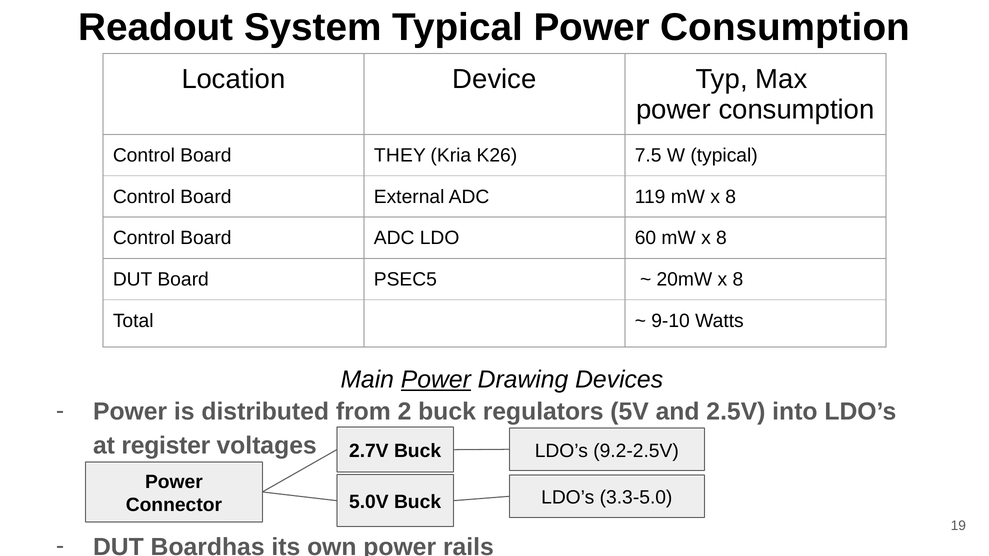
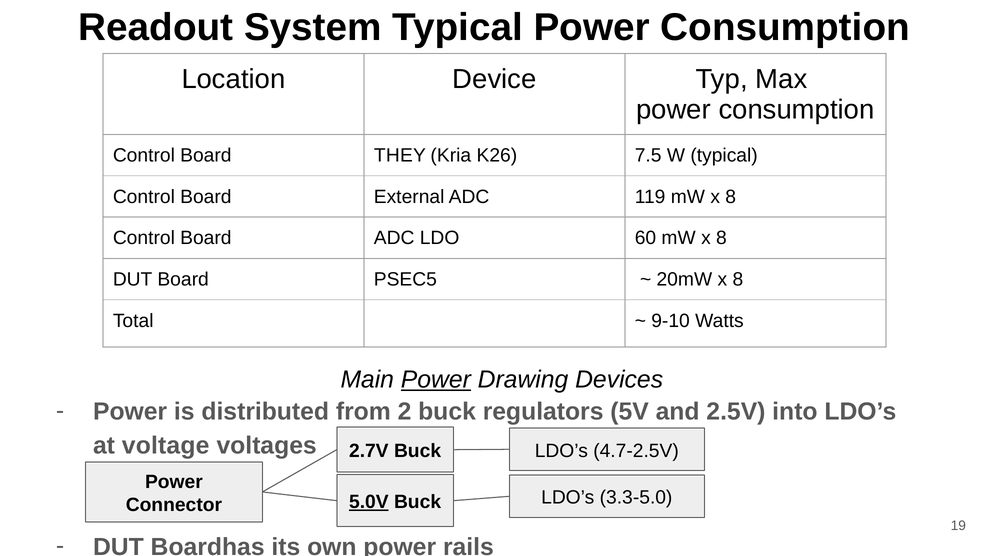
register: register -> voltage (166, 446)
9.2-2.5V: 9.2-2.5V -> 4.7-2.5V (636, 451)
5.0V underline: none -> present (369, 502)
